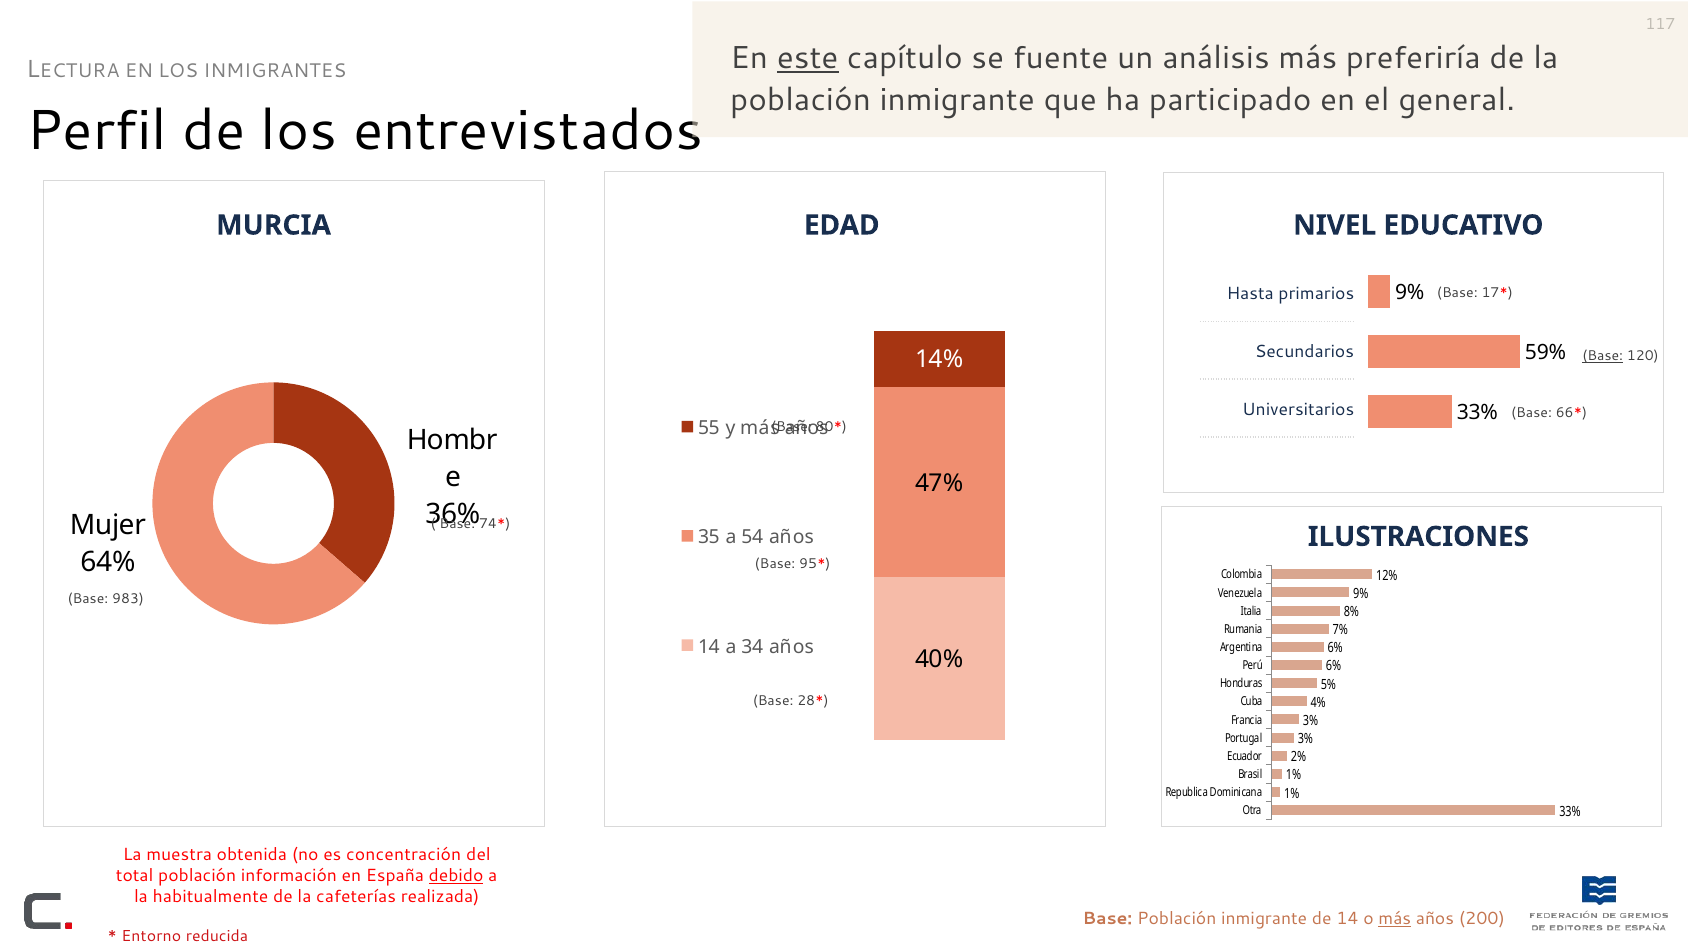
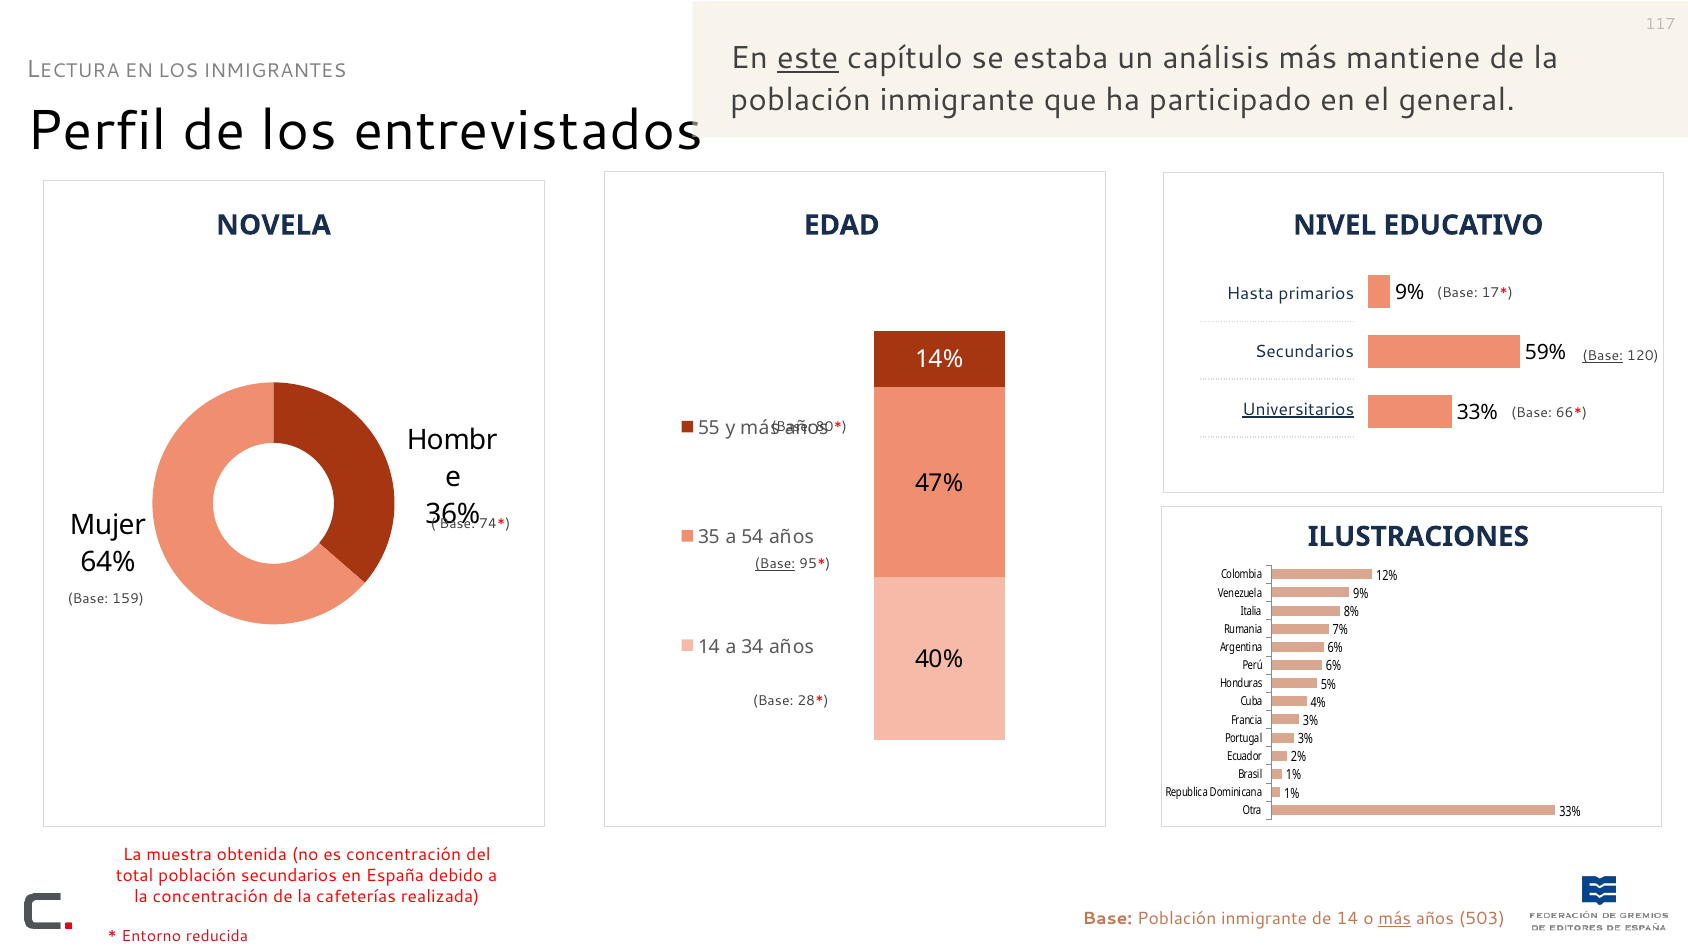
fuente: fuente -> estaba (1061, 58)
preferiría: preferiría -> mantiene (1413, 58)
MURCIA: MURCIA -> NOVELA (274, 225)
Universitarios underline: none -> present (1298, 410)
Base underline: none -> present (775, 565)
983: 983 -> 159 (128, 599)
población información: información -> secundarios (289, 876)
debido underline: present -> none (456, 876)
la habitualmente: habitualmente -> concentración (210, 897)
200: 200 -> 503 (1482, 919)
